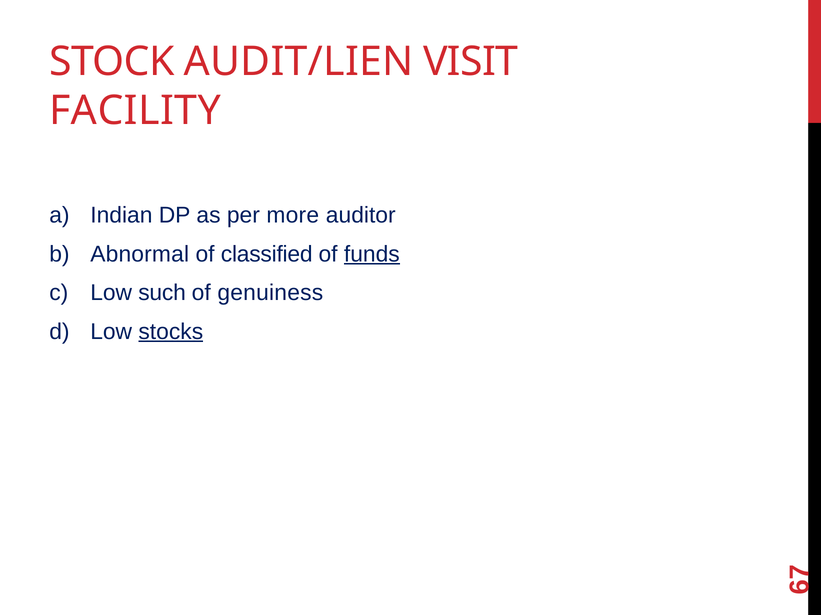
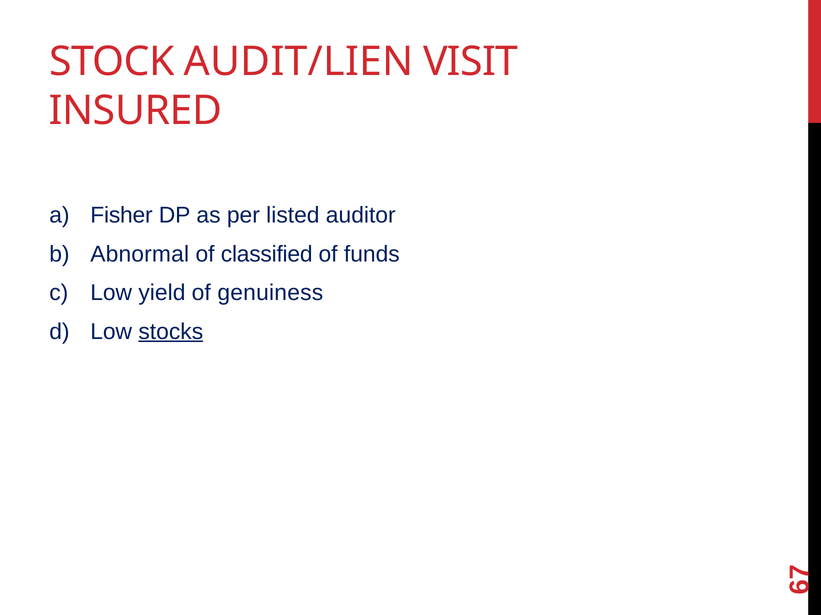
FACILITY: FACILITY -> INSURED (135, 111)
Indian: Indian -> Fisher (121, 216)
more: more -> listed (293, 216)
funds underline: present -> none (372, 254)
such: such -> yield (162, 293)
